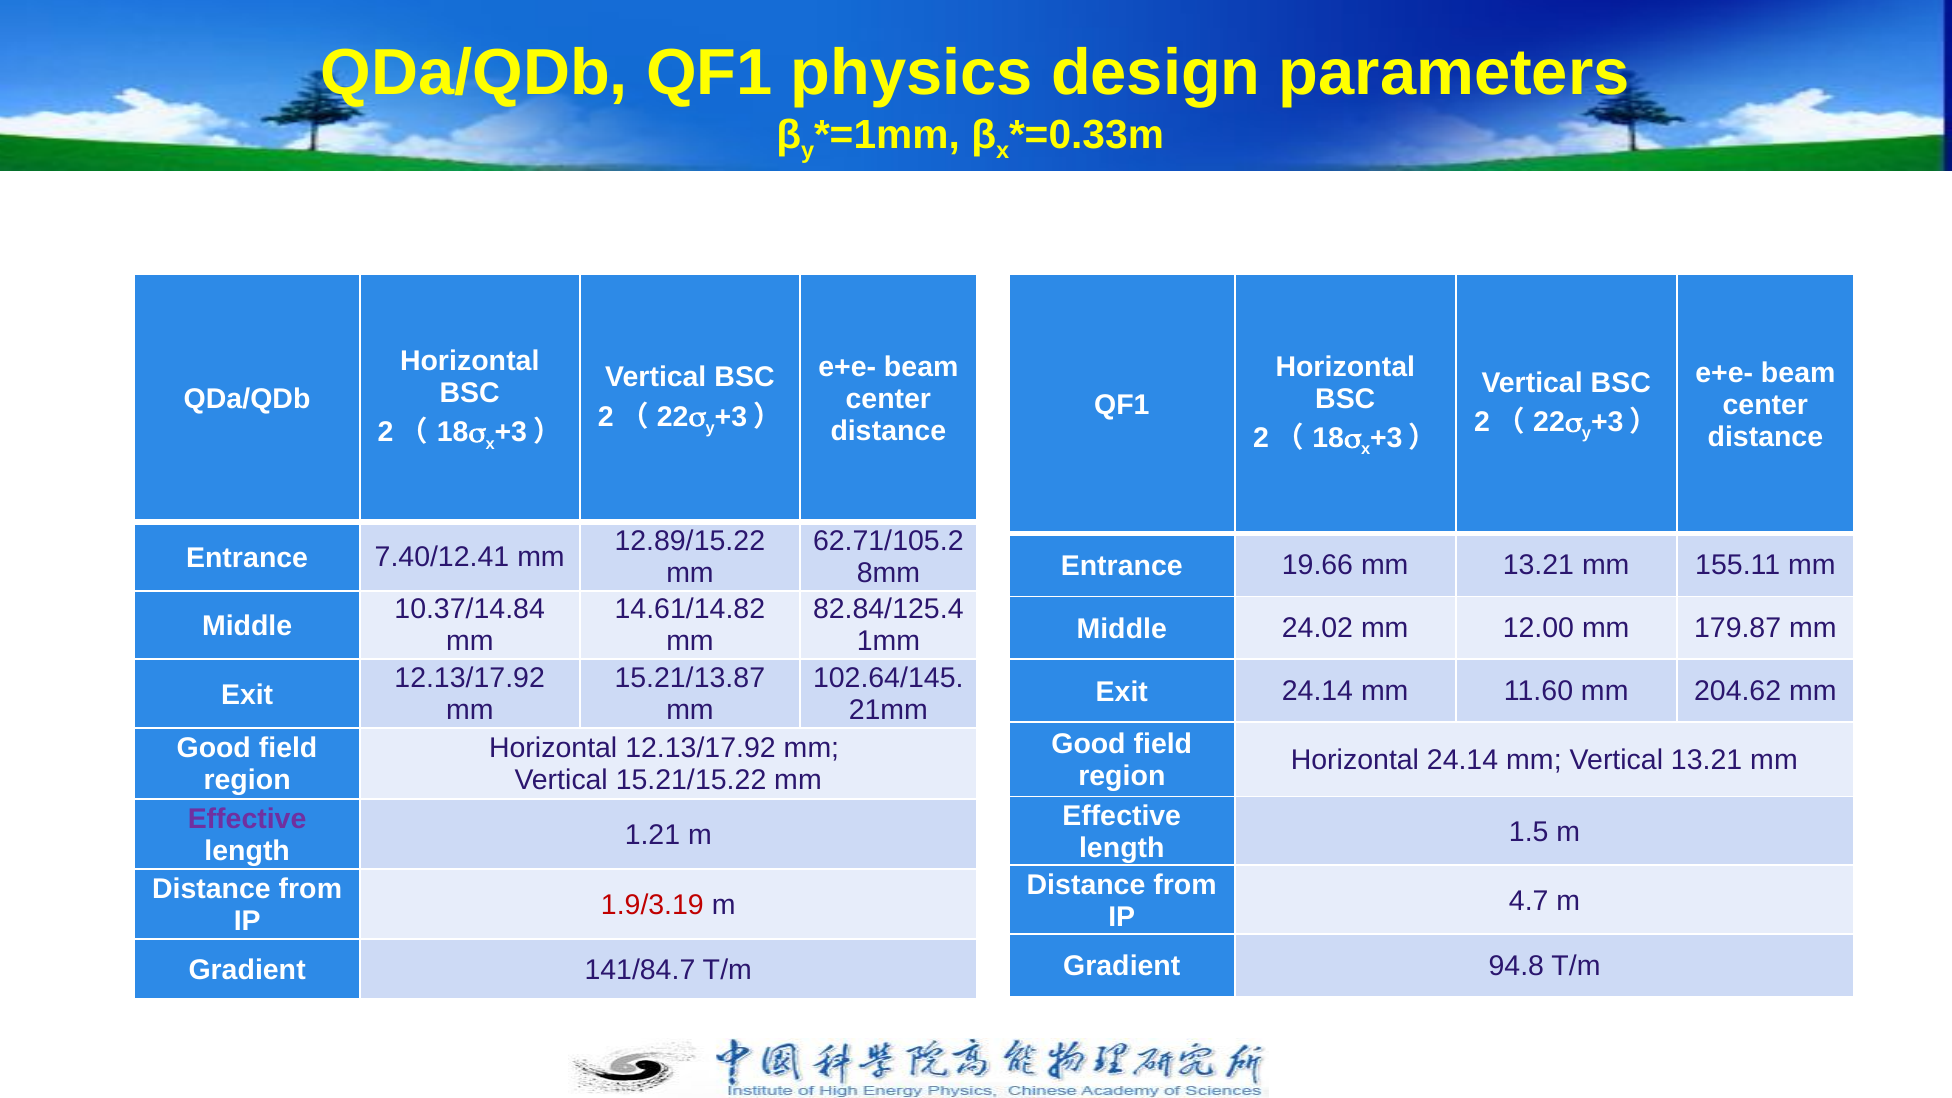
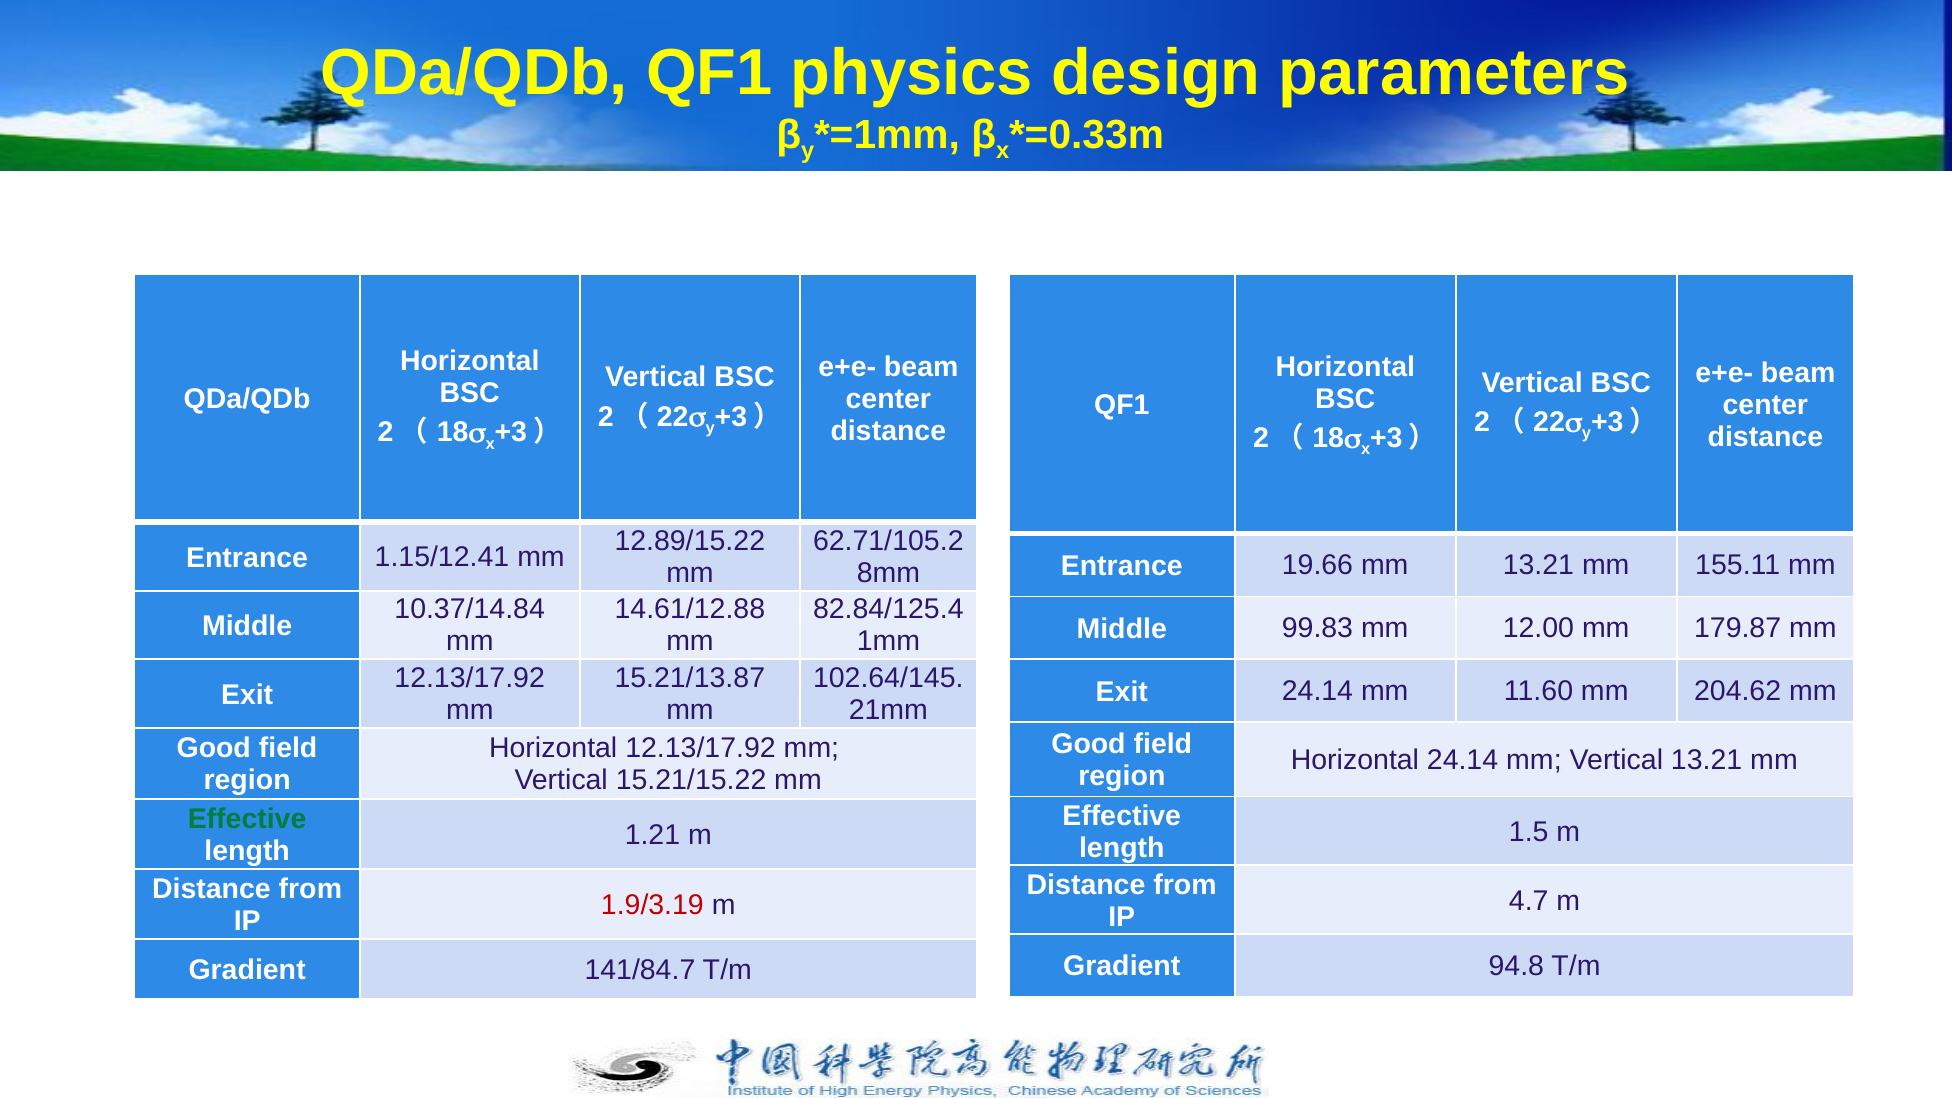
7.40/12.41: 7.40/12.41 -> 1.15/12.41 (442, 557)
14.61/14.82: 14.61/14.82 -> 14.61/12.88 (690, 609)
24.02: 24.02 -> 99.83 (1317, 628)
Effective colour: purple -> green (247, 819)
